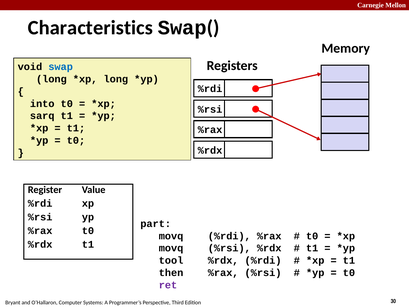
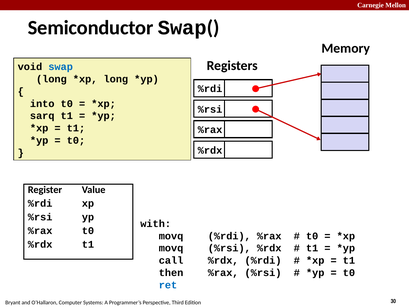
Characteristics: Characteristics -> Semiconductor (91, 28)
part: part -> with (156, 224)
tool: tool -> call (171, 260)
ret colour: purple -> blue (168, 285)
